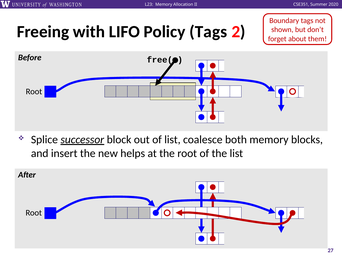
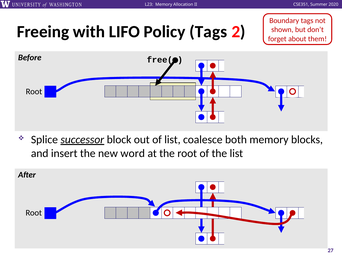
helps: helps -> word (133, 153)
